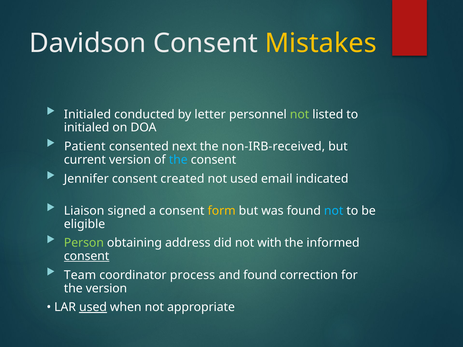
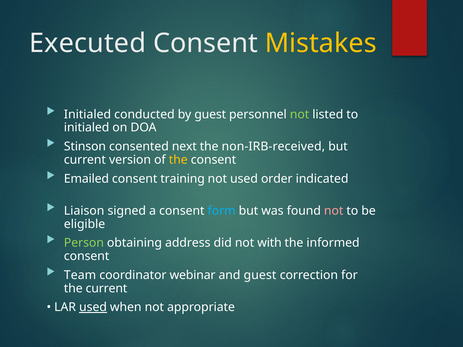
Davidson: Davidson -> Executed (88, 43)
by letter: letter -> guest (210, 114)
Patient: Patient -> Stinson (85, 147)
the colour: light blue -> yellow (178, 160)
Jennifer: Jennifer -> Emailed (86, 179)
created: created -> training (183, 179)
email: email -> order (277, 179)
form colour: yellow -> light blue (222, 211)
not colour: light blue -> pink (334, 211)
consent underline: present -> none (87, 256)
process: process -> webinar (193, 275)
and found: found -> guest (260, 275)
the version: version -> current (106, 289)
